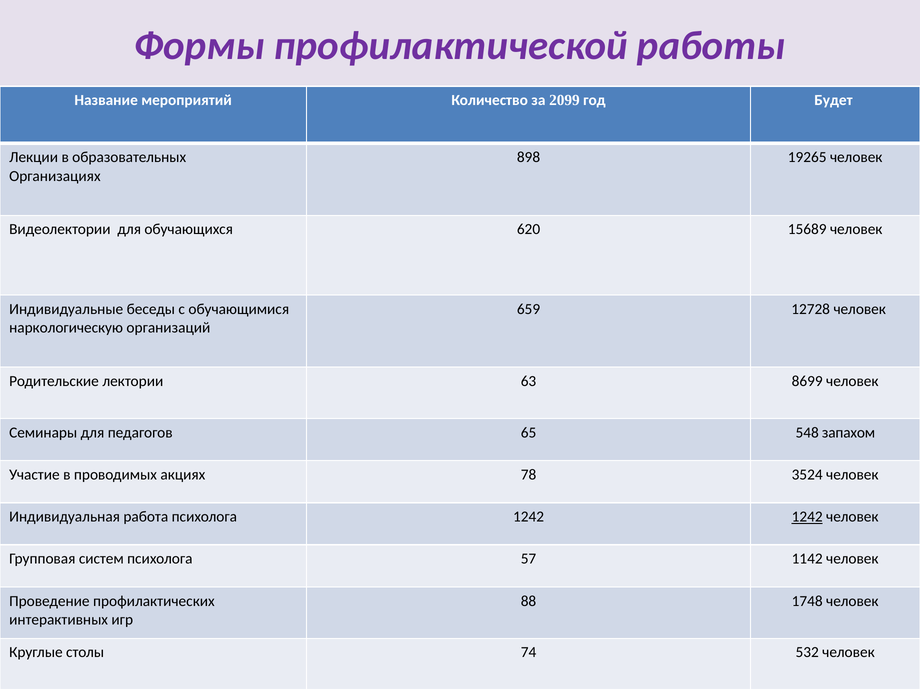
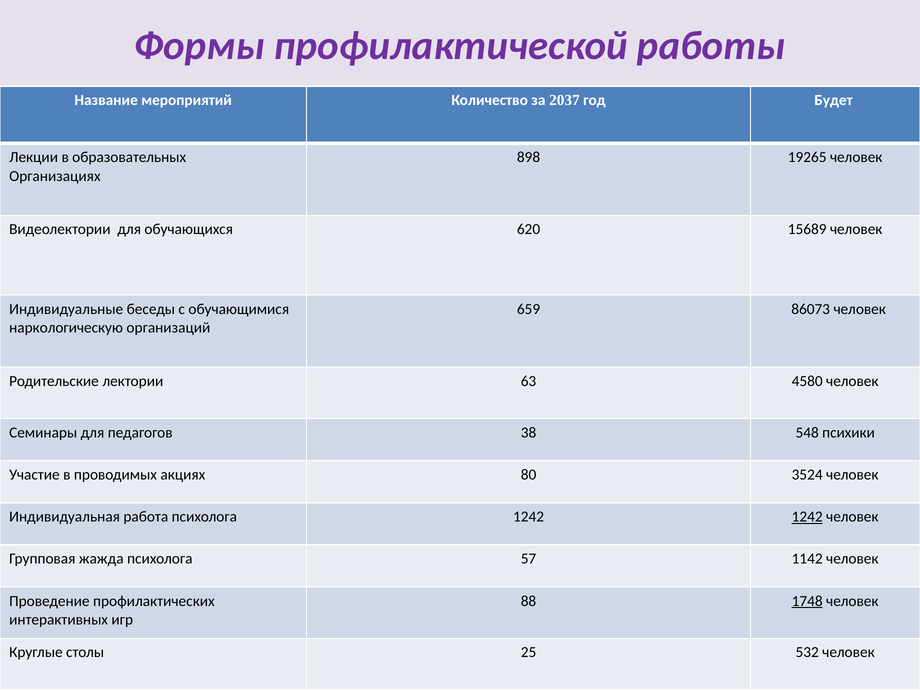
2099: 2099 -> 2037 (564, 100)
12728: 12728 -> 86073 (811, 309)
8699: 8699 -> 4580 (807, 381)
65: 65 -> 38 (529, 433)
запахом: запахом -> психики (849, 433)
78: 78 -> 80 (529, 475)
систем: систем -> жажда (101, 559)
1748 underline: none -> present (807, 601)
74: 74 -> 25 (529, 652)
